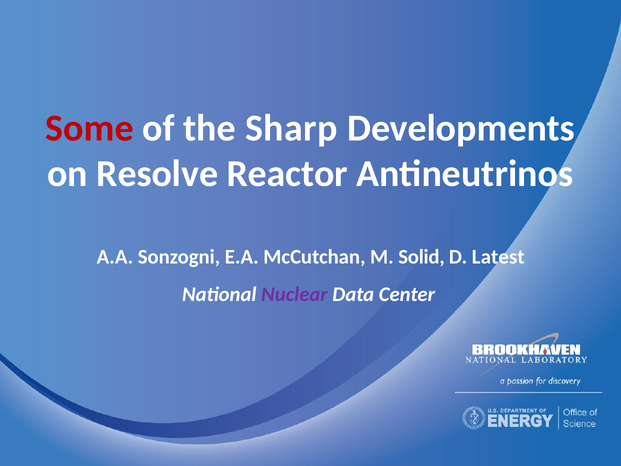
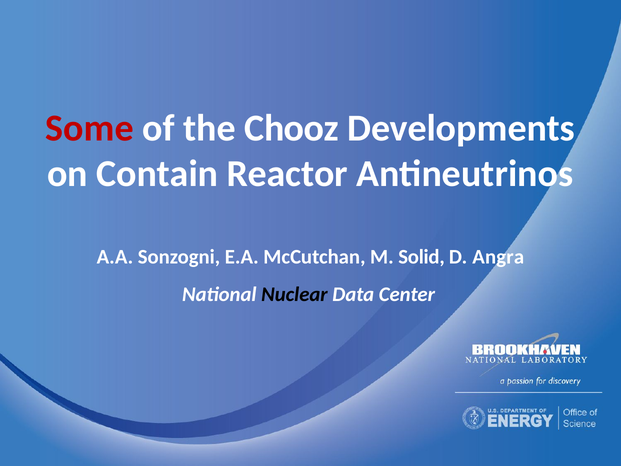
Sharp: Sharp -> Chooz (292, 128)
Resolve: Resolve -> Contain (157, 174)
Latest: Latest -> Angra (498, 257)
Nuclear colour: purple -> black (294, 294)
